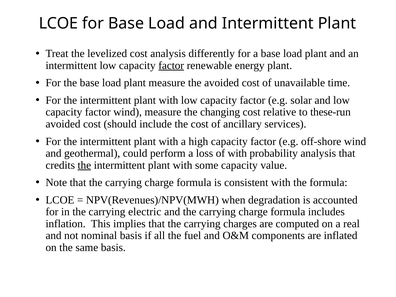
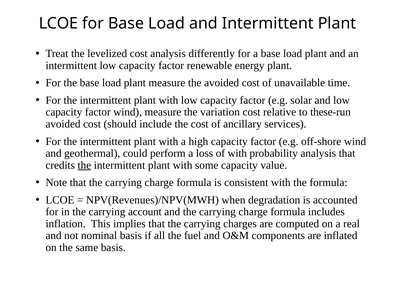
factor underline: present -> none (171, 65)
changing: changing -> variation (220, 112)
electric: electric -> account (145, 212)
